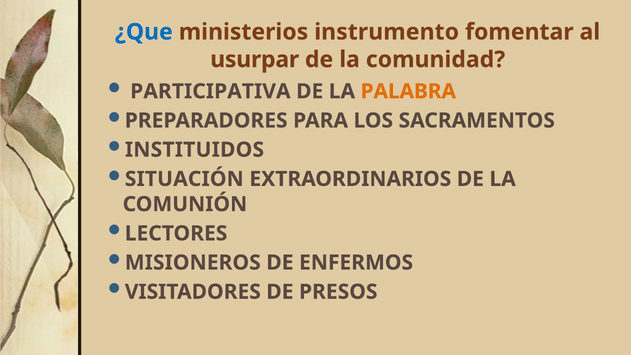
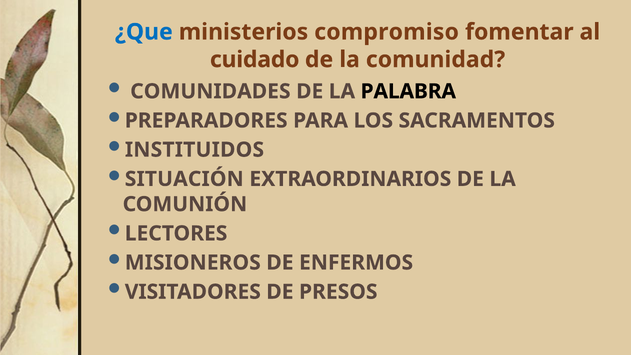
instrumento: instrumento -> compromiso (387, 32)
usurpar: usurpar -> cuidado (255, 60)
PARTICIPATIVA: PARTICIPATIVA -> COMUNIDADES (210, 91)
PALABRA colour: orange -> black (408, 91)
